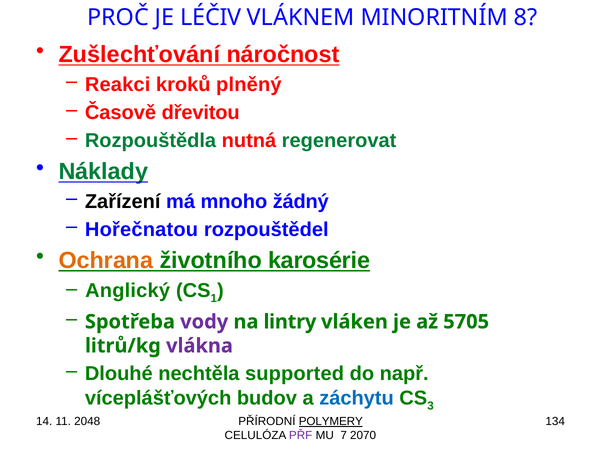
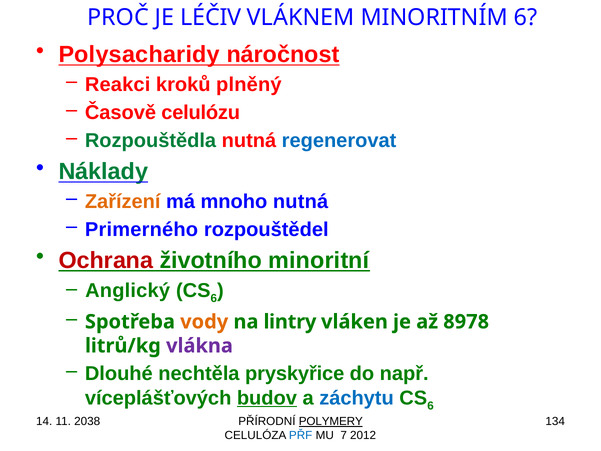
MINORITNÍM 8: 8 -> 6 (526, 17)
Zušlechťování: Zušlechťování -> Polysacharidy (139, 55)
dřevitou: dřevitou -> celulózu (201, 113)
regenerovat colour: green -> blue (339, 141)
Zařízení colour: black -> orange (123, 201)
mnoho žádný: žádný -> nutná (301, 201)
Hořečnatou: Hořečnatou -> Primerného (142, 229)
Ochrana colour: orange -> red (106, 260)
karosérie: karosérie -> minoritní (319, 260)
1: 1 -> 6 (214, 298)
vody colour: purple -> orange (204, 322)
5705: 5705 -> 8978 (466, 322)
supported: supported -> pryskyřice (295, 374)
budov underline: none -> present (267, 398)
3: 3 -> 6 (431, 406)
2048: 2048 -> 2038 (87, 421)
PŘF colour: purple -> blue (301, 435)
2070: 2070 -> 2012 (363, 435)
